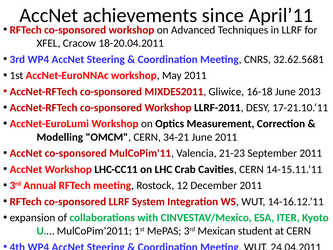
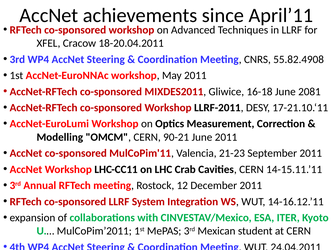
32.62.5681: 32.62.5681 -> 55.82.4908 (299, 59)
2013: 2013 -> 2081 (309, 92)
34-21: 34-21 -> 90-21 (176, 137)
